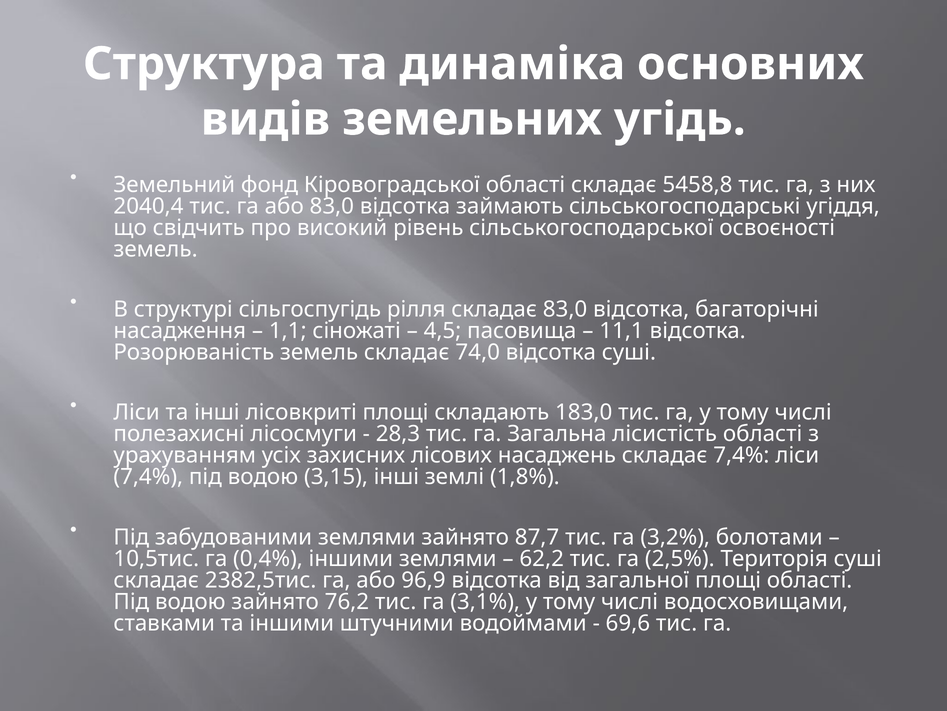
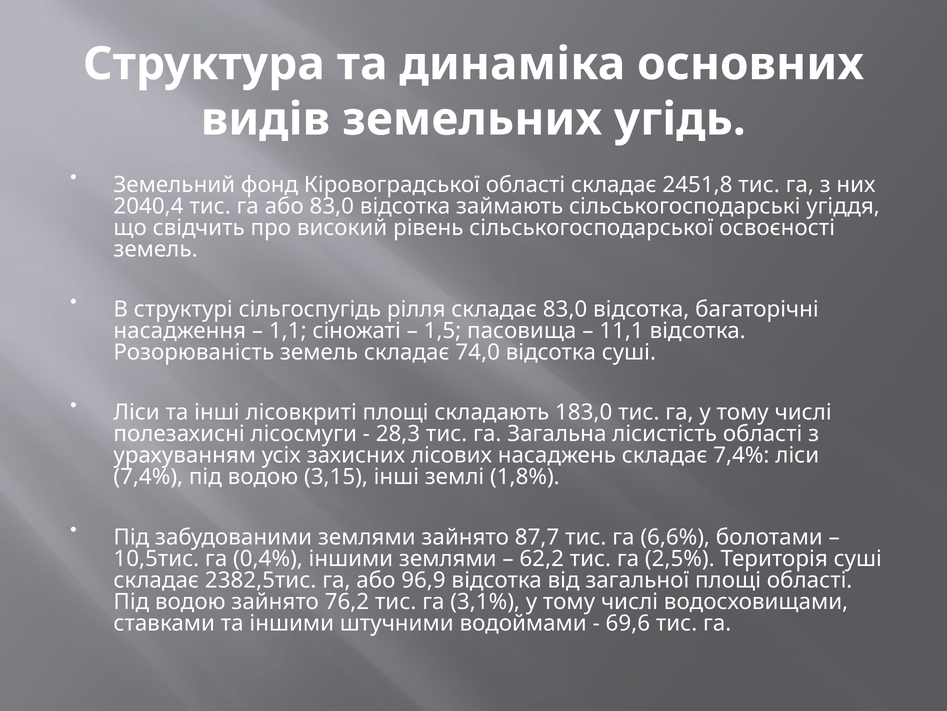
5458,8: 5458,8 -> 2451,8 (698, 184)
4,5: 4,5 -> 1,5 (442, 330)
3,2%: 3,2% -> 6,6% (675, 537)
